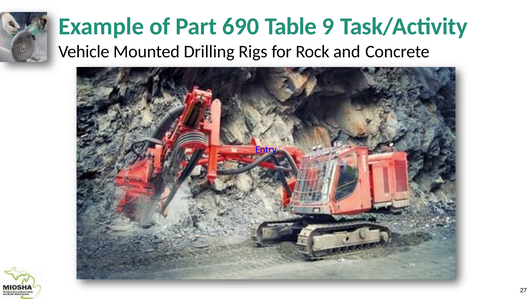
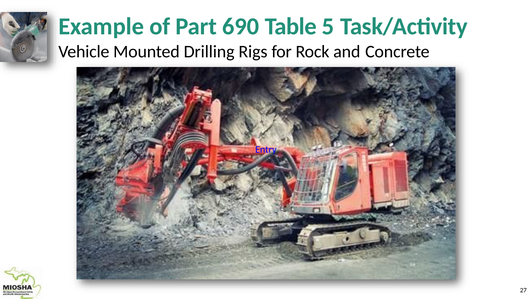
9: 9 -> 5 (328, 26)
